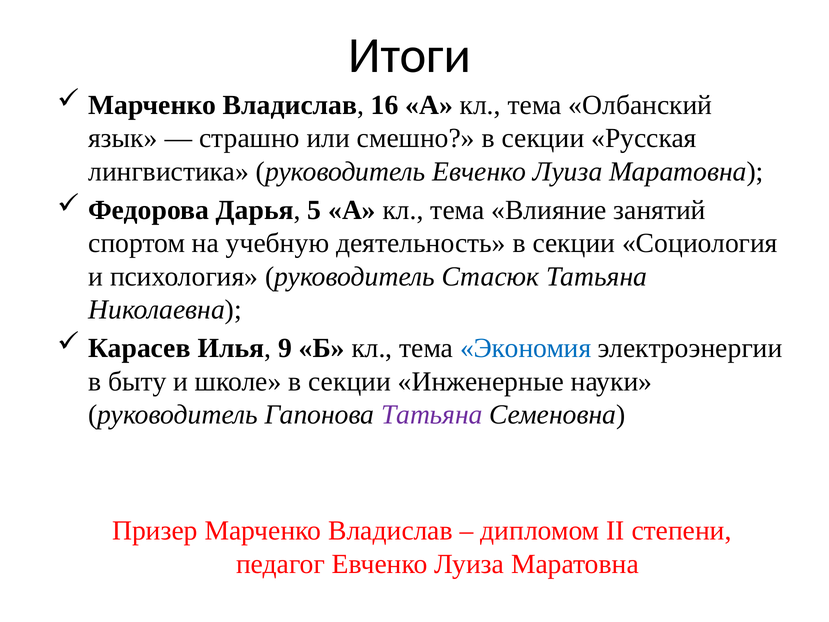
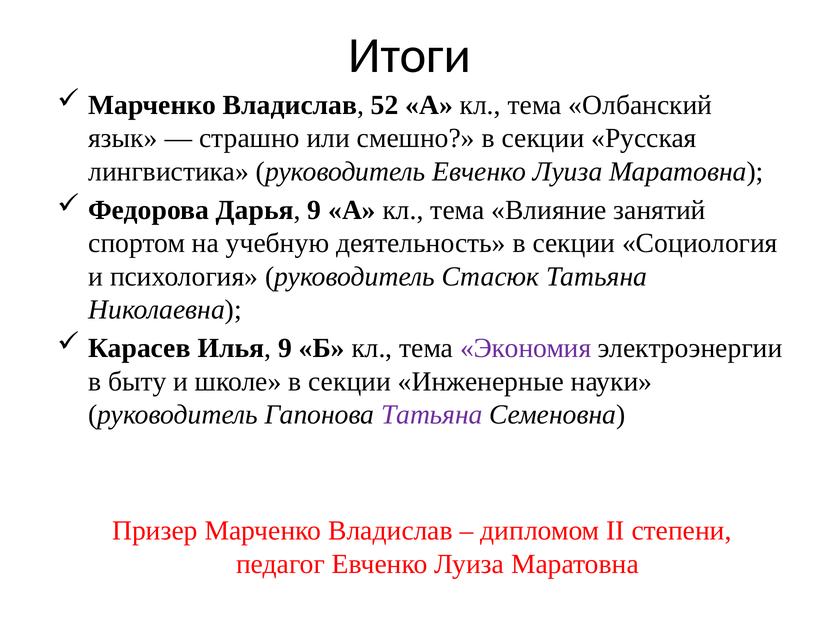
16: 16 -> 52 (385, 105)
Дарья 5: 5 -> 9 (314, 210)
Экономия colour: blue -> purple (526, 348)
